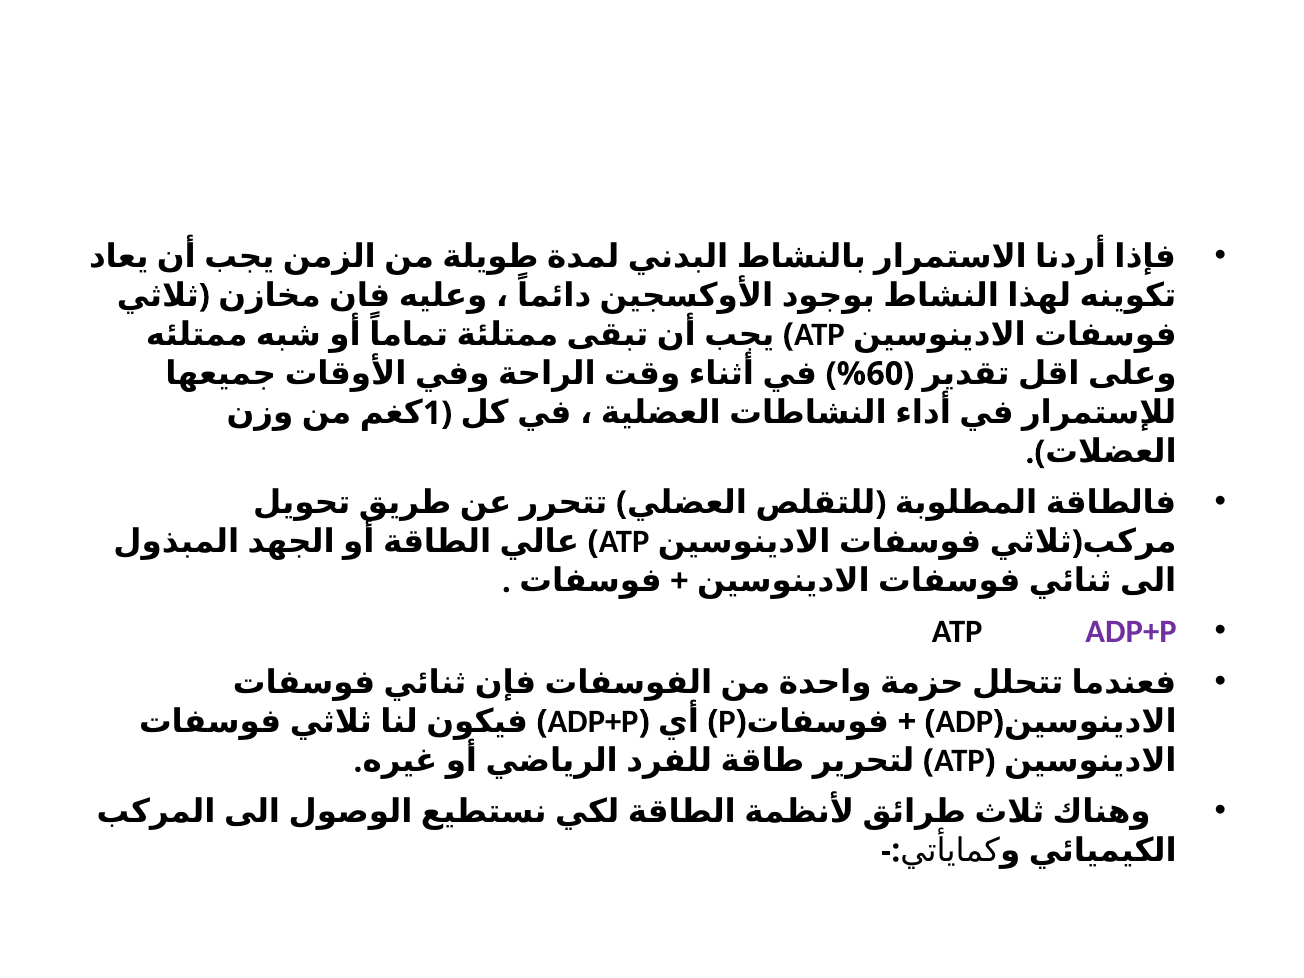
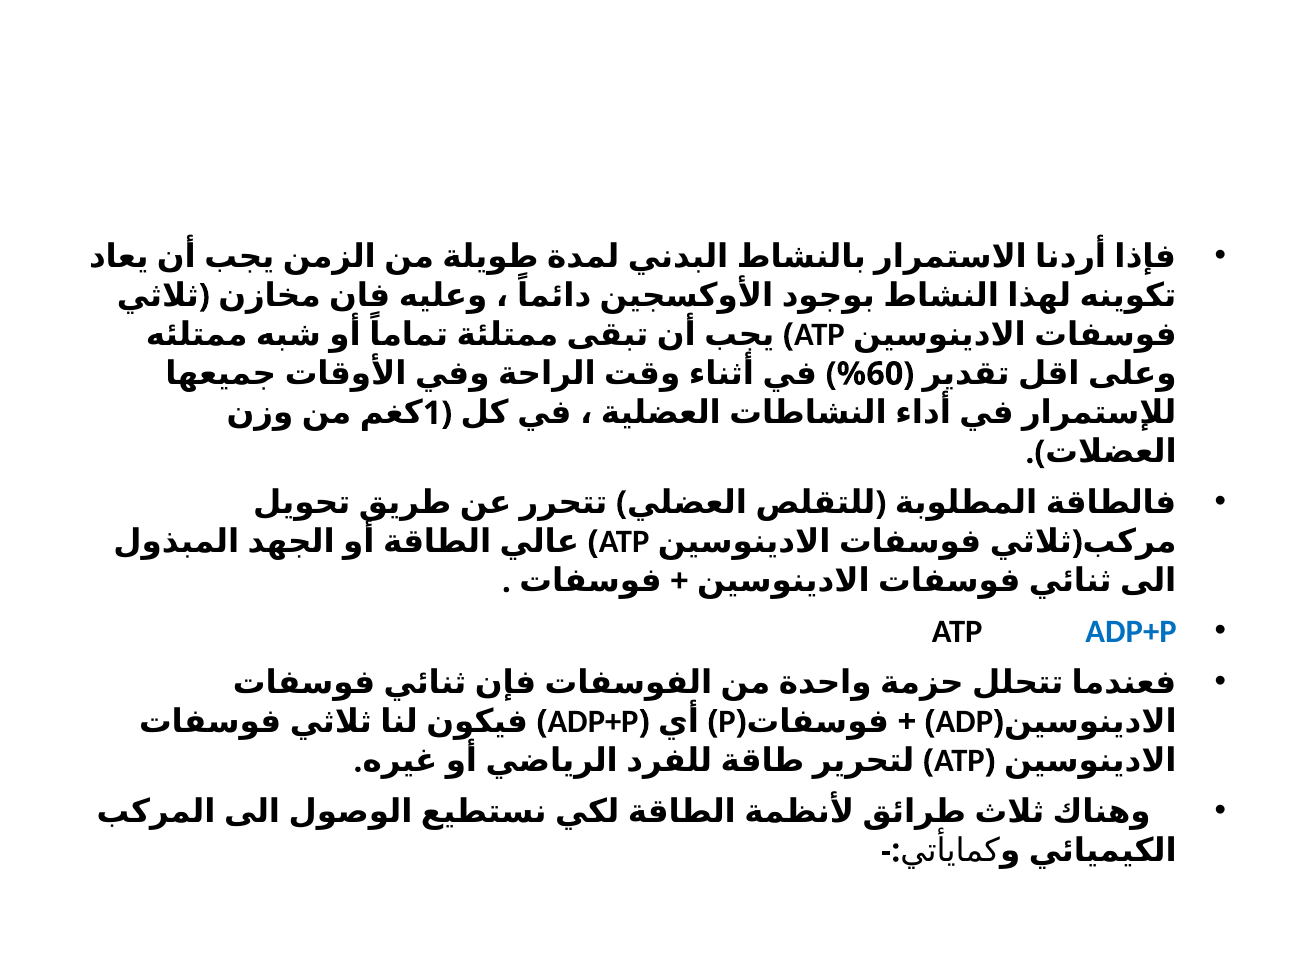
ADP+P colour: purple -> blue (1131, 632)
